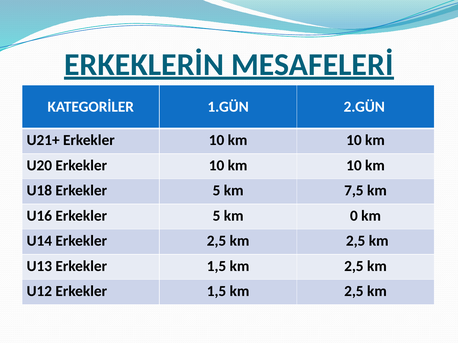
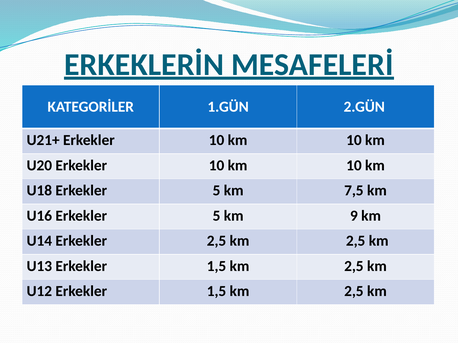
0: 0 -> 9 (354, 216)
